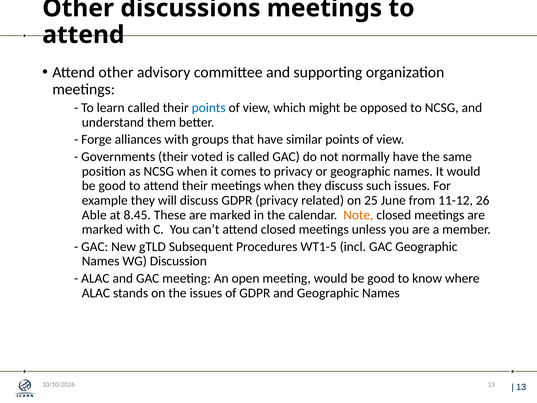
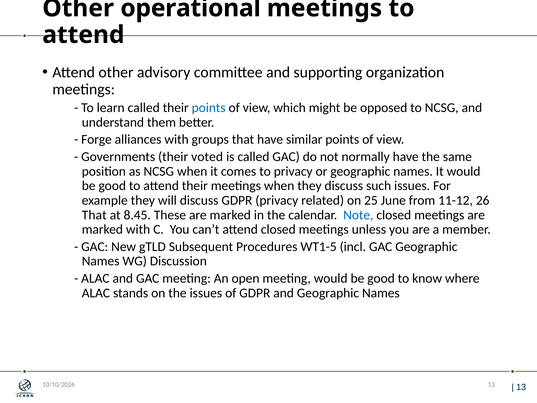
discussions: discussions -> operational (191, 8)
Able: Able -> That (94, 215)
Note colour: orange -> blue (358, 215)
